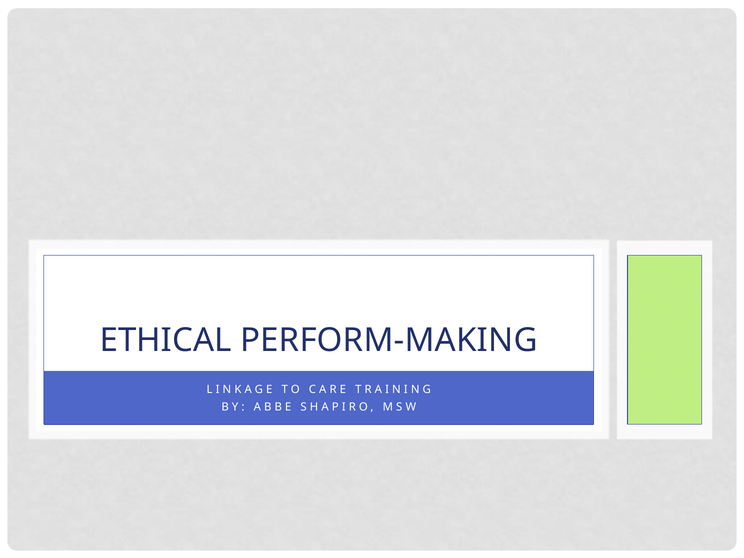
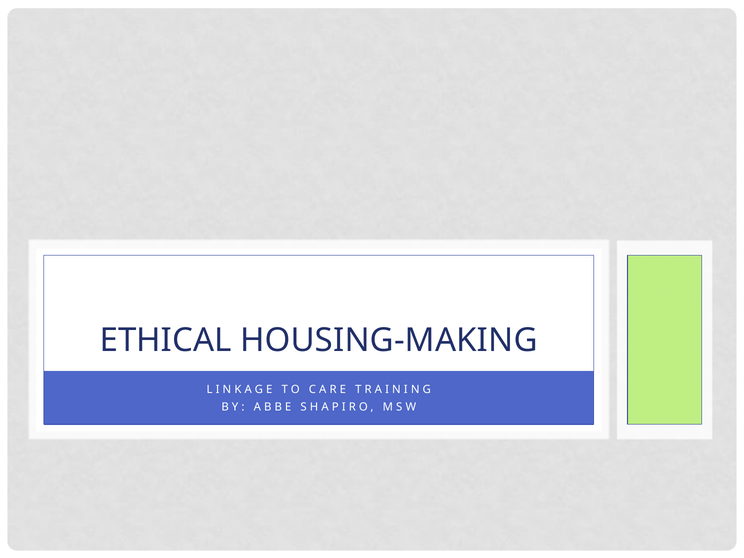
PERFORM-MAKING: PERFORM-MAKING -> HOUSING-MAKING (389, 340)
